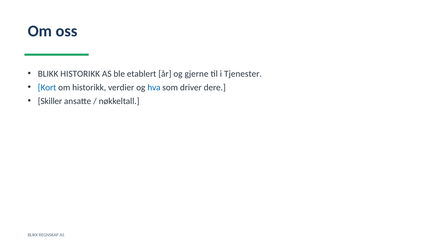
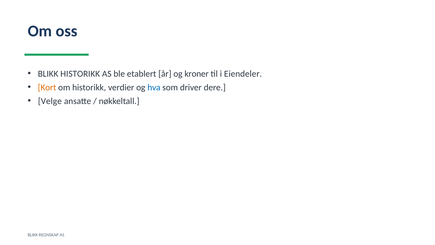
gjerne: gjerne -> kroner (197, 74)
Tjenester: Tjenester -> Eiendeler (243, 74)
Kort colour: blue -> orange (47, 87)
Skiller: Skiller -> Velge (50, 101)
